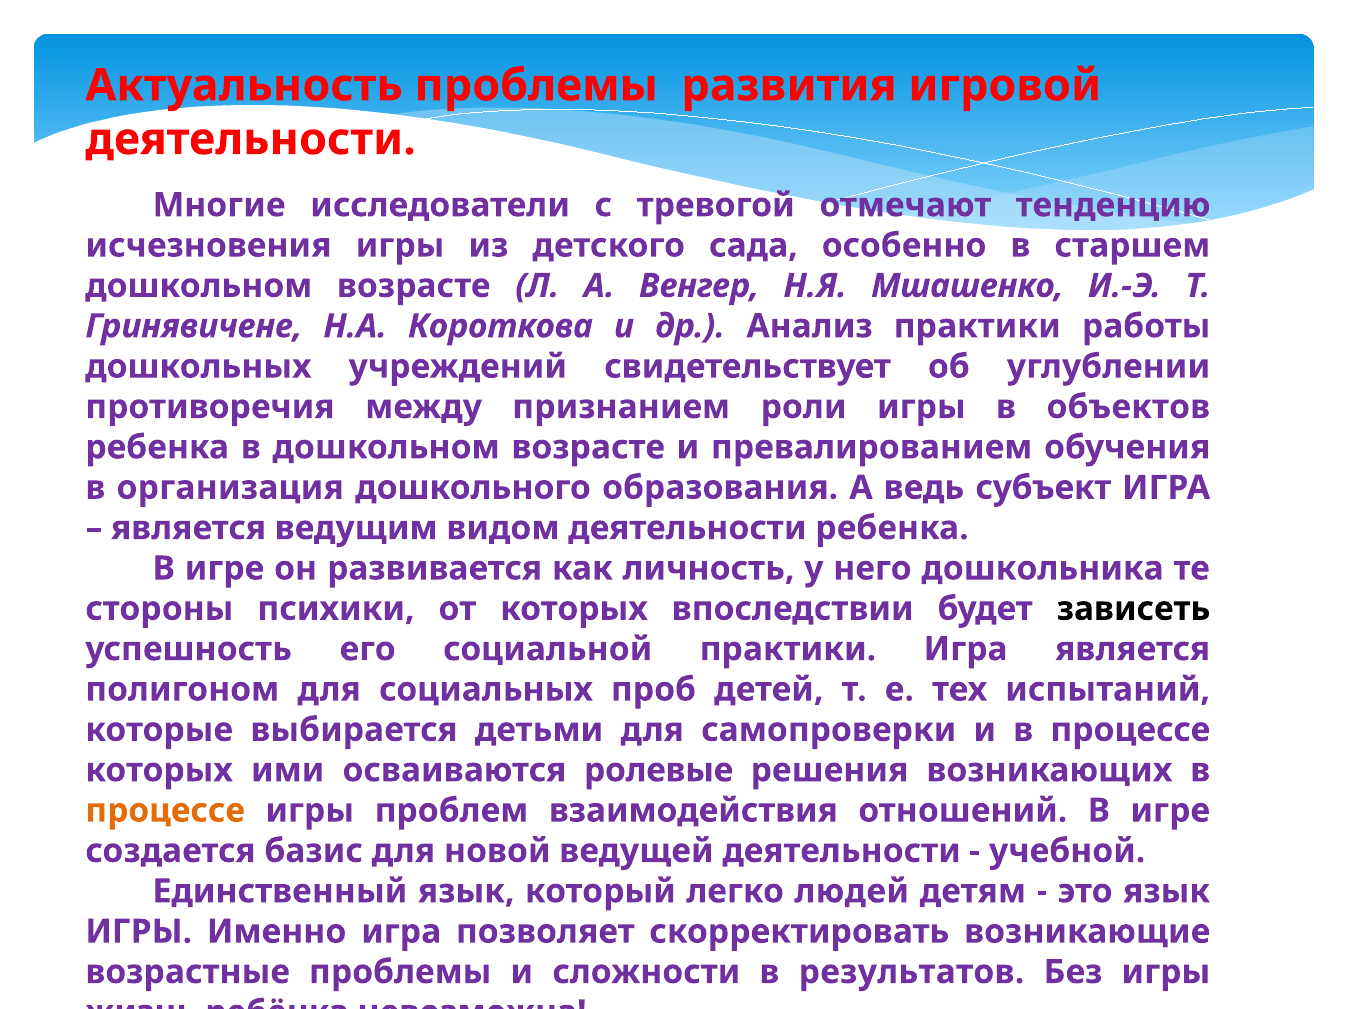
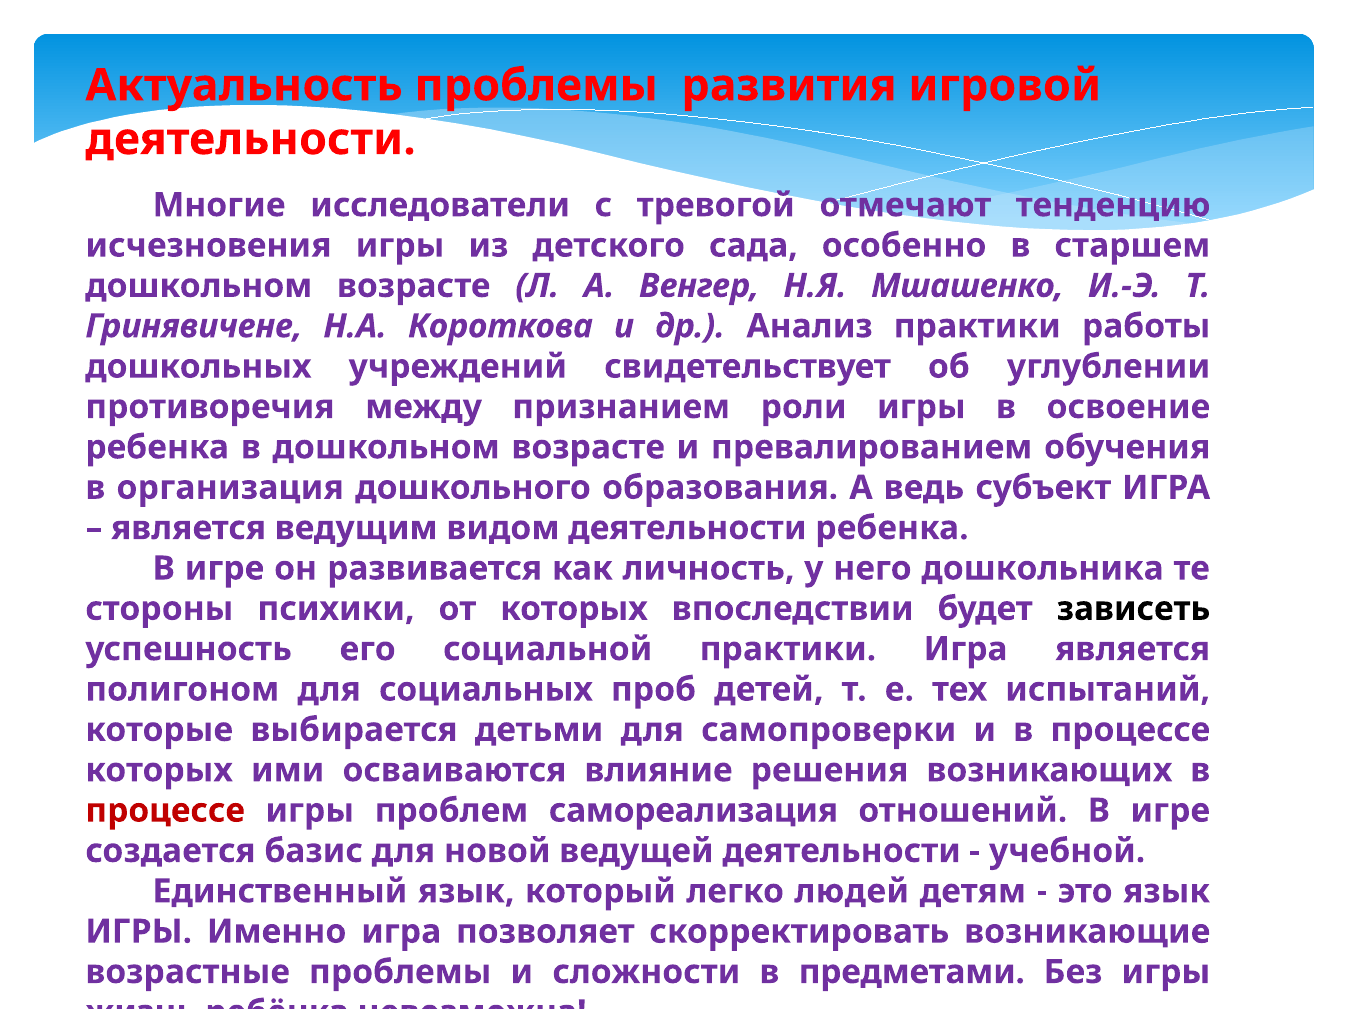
объектов: объектов -> освоение (1128, 407)
ролевые: ролевые -> влияние (658, 771)
процессе colour: orange -> red (165, 811)
взаимодействия: взаимодействия -> самореализация (693, 811)
результатов: результатов -> предметами (912, 972)
